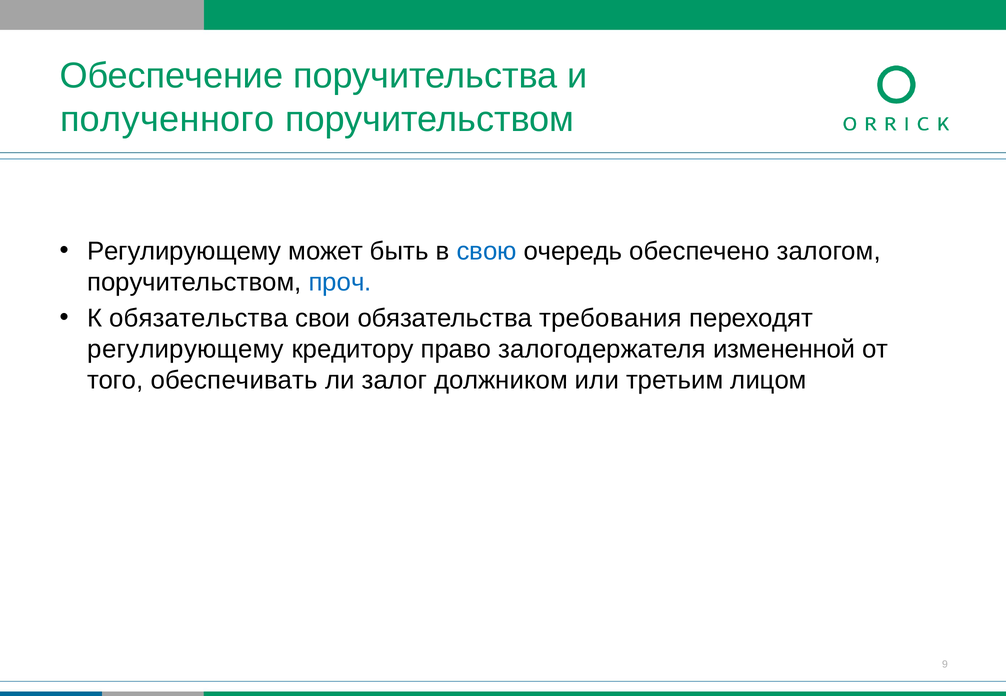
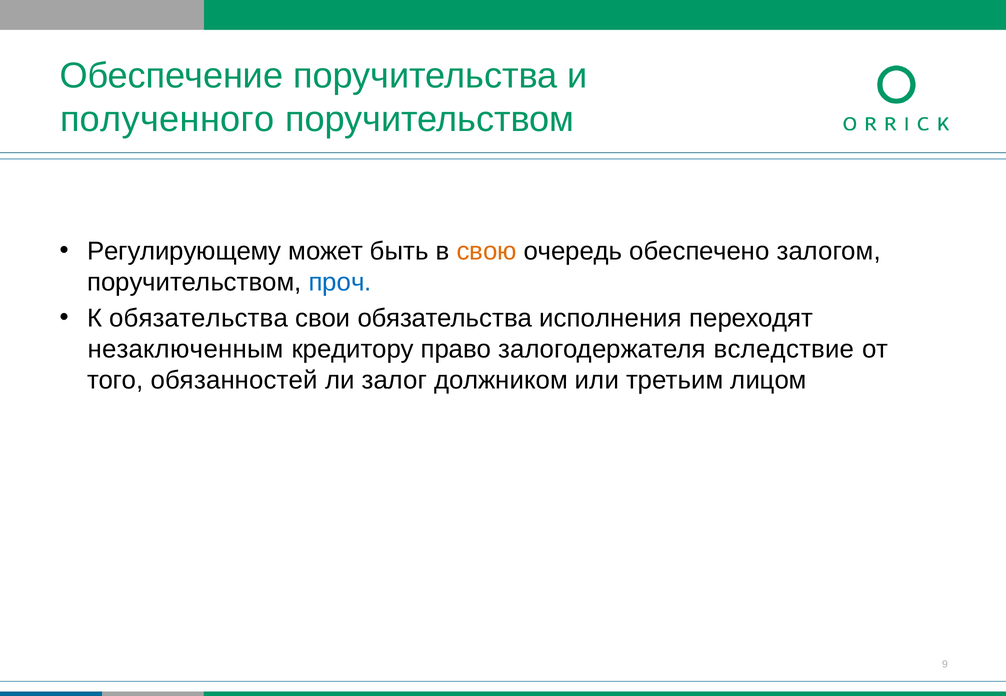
свою colour: blue -> orange (487, 252)
требования: требования -> исполнения (611, 319)
регулирующему: регулирующему -> незаключенным (186, 350)
измененной: измененной -> вследствие (784, 350)
обеспечивать: обеспечивать -> обязанностей (234, 381)
